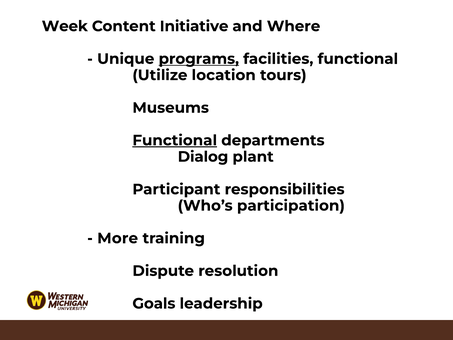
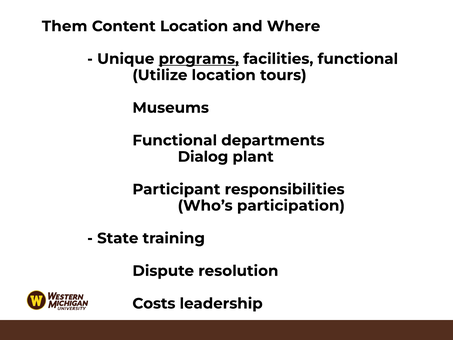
Week: Week -> Them (65, 26)
Content Initiative: Initiative -> Location (194, 26)
Functional underline: present -> none (175, 140)
More: More -> State (118, 238)
Goals: Goals -> Costs (154, 303)
